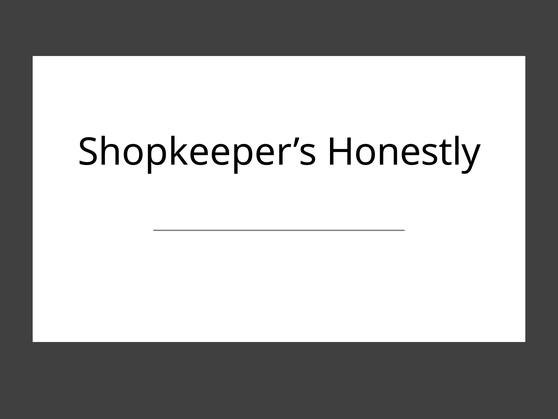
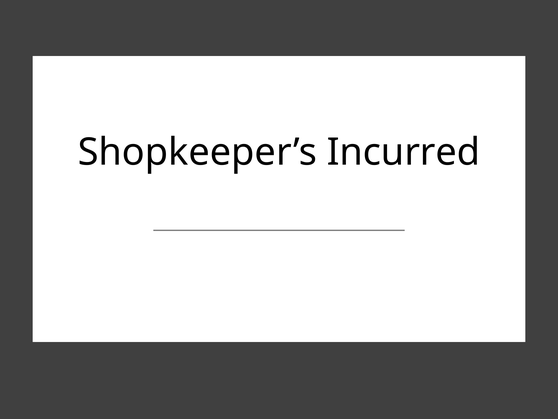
Honestly: Honestly -> Incurred (403, 152)
